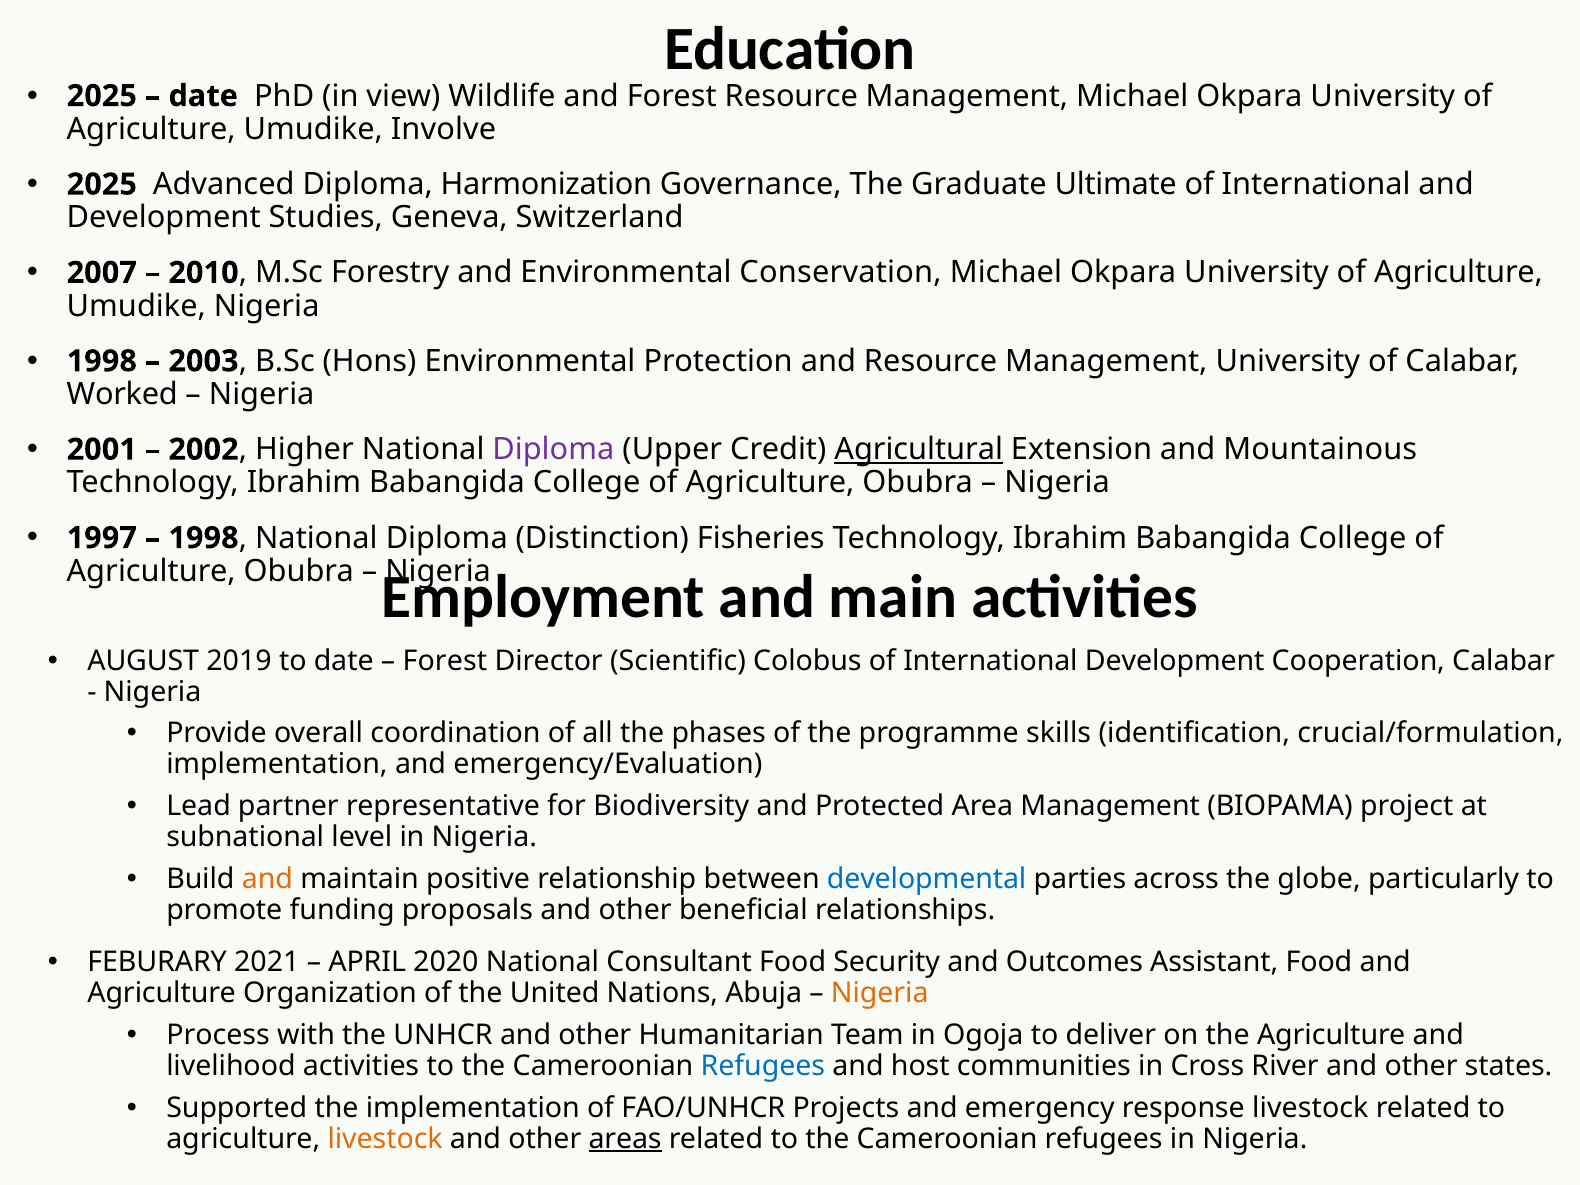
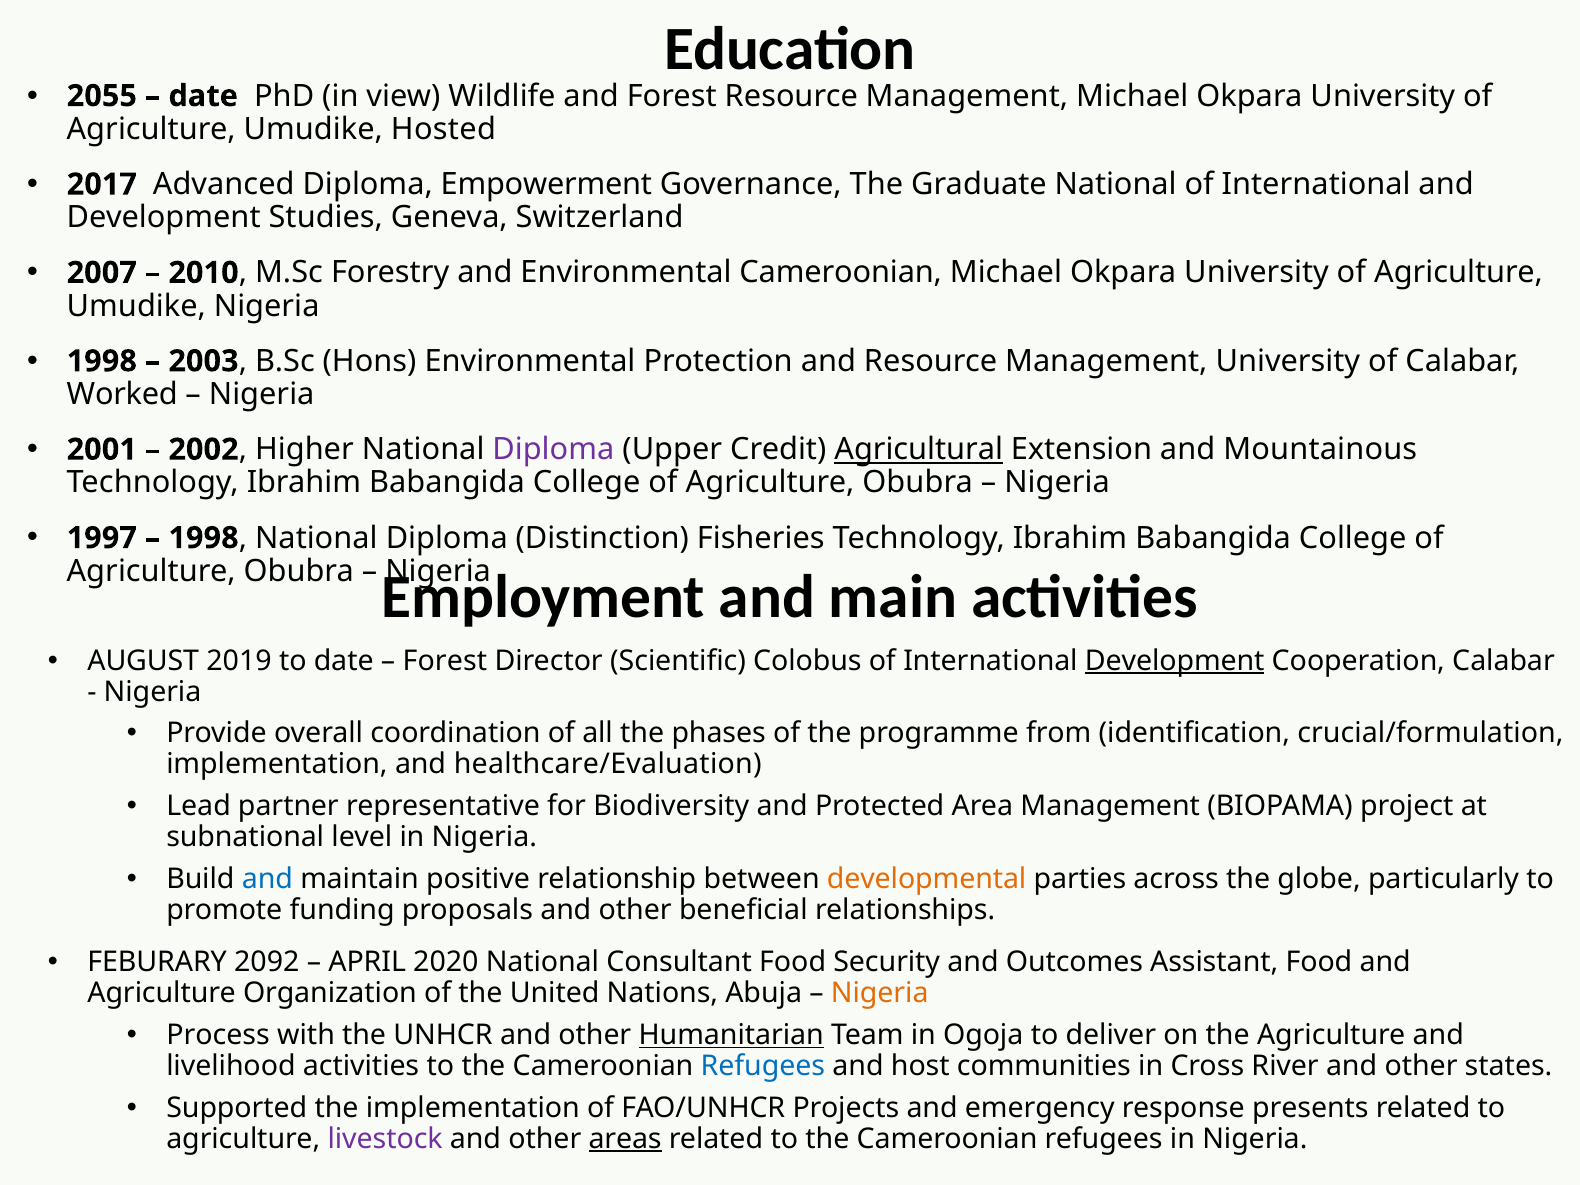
2025: 2025 -> 2055 (102, 96)
Involve: Involve -> Hosted (443, 129)
2025: 2025 -> 2017 (102, 184)
Harmonization: Harmonization -> Empowerment (546, 184)
Graduate Ultimate: Ultimate -> National (1116, 184)
Environmental Conservation: Conservation -> Cameroonian (841, 273)
Development underline: none -> present (1175, 661)
skills: skills -> from (1059, 734)
emergency/Evaluation: emergency/Evaluation -> healthcare/Evaluation (608, 764)
and colour: orange -> blue (267, 879)
developmental colour: blue -> orange (927, 879)
2021: 2021 -> 2092 (267, 963)
Humanitarian underline: none -> present (731, 1035)
response livestock: livestock -> presents (1310, 1108)
livestock colour: orange -> purple (385, 1139)
